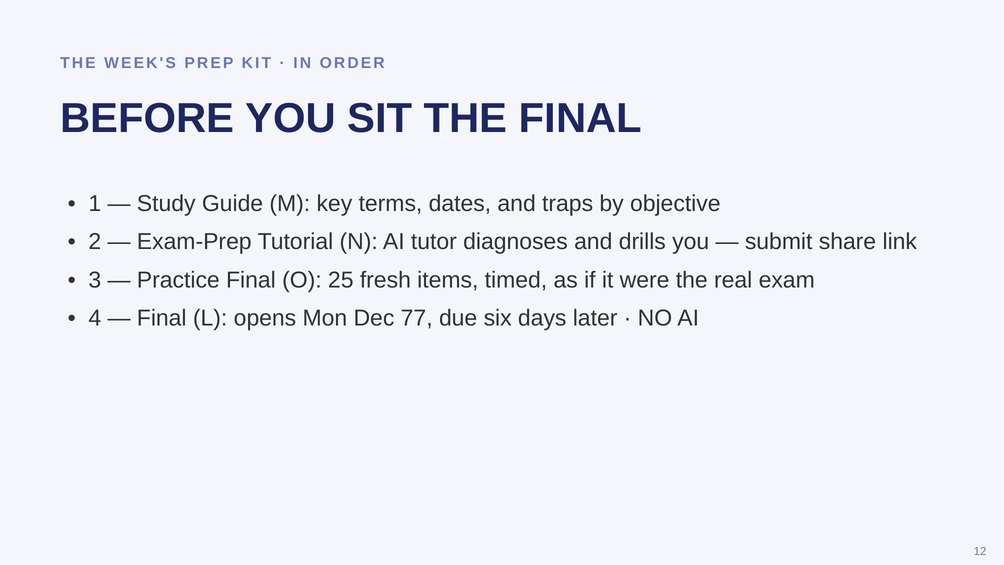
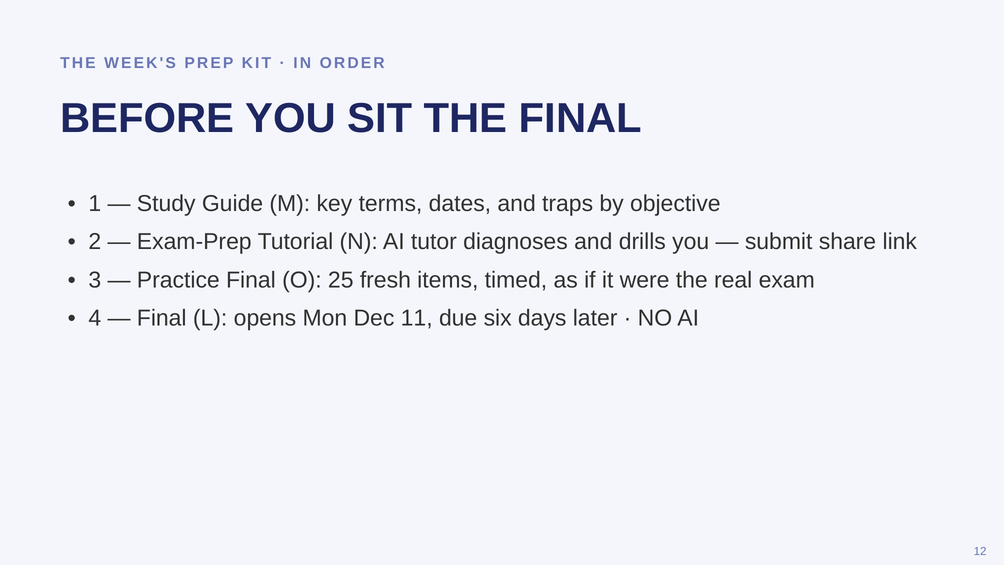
77: 77 -> 11 (417, 318)
